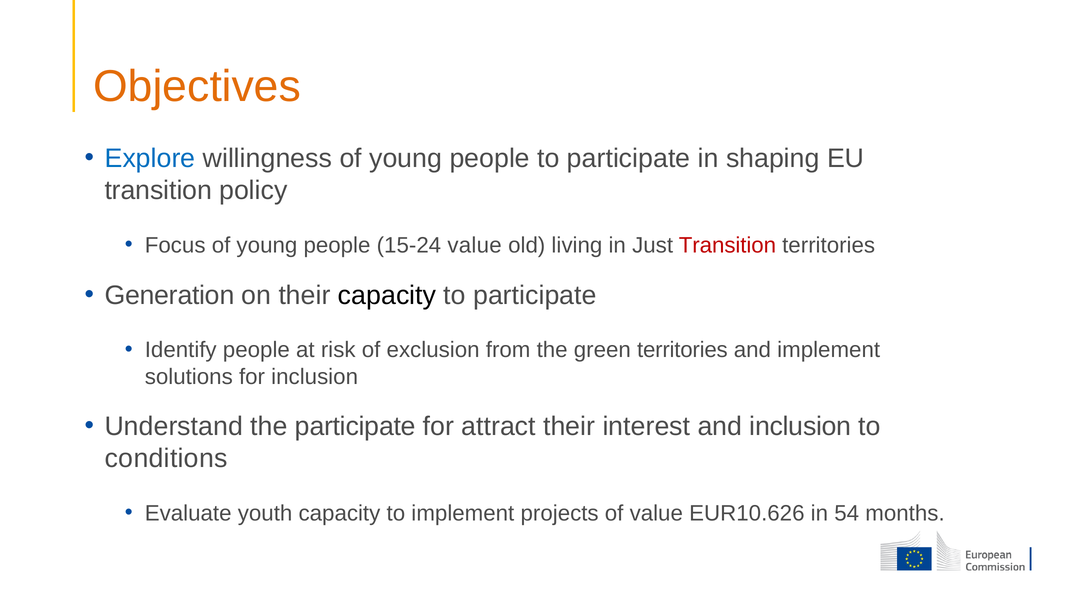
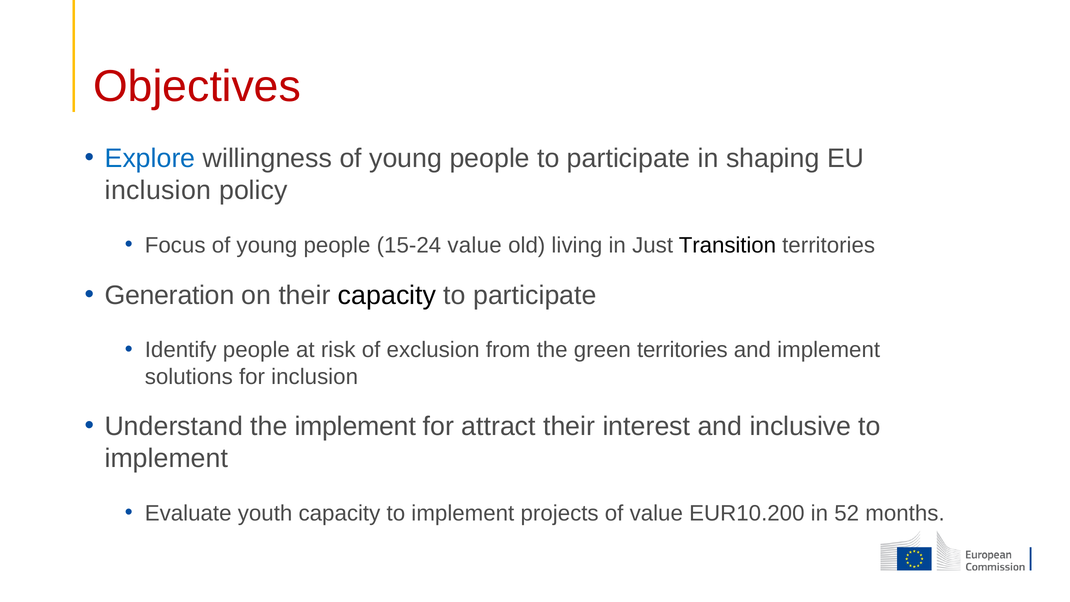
Objectives colour: orange -> red (197, 87)
transition: transition -> inclusion (158, 191)
Transition colour: red -> black (727, 245)
the participate: participate -> implement (355, 426)
and inclusion: inclusion -> inclusive (800, 426)
conditions: conditions -> implement (166, 459)
EUR10.626: EUR10.626 -> EUR10.200 (747, 513)
54: 54 -> 52 (847, 513)
